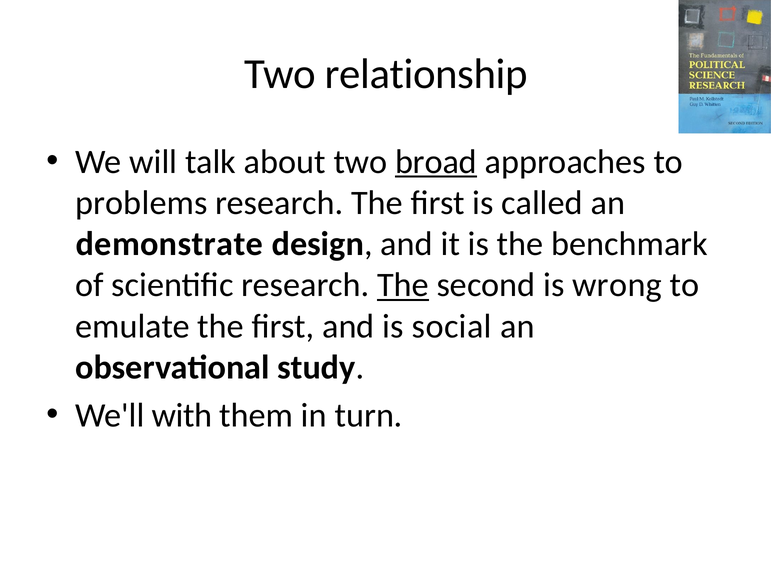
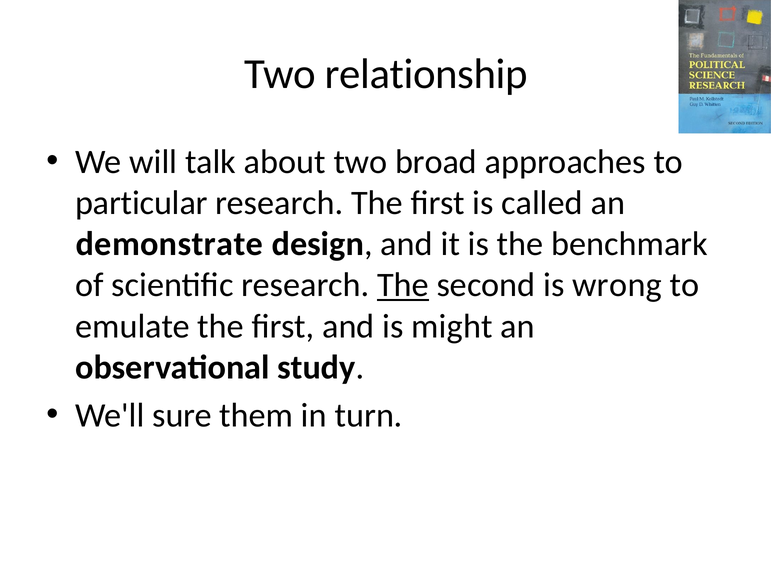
broad underline: present -> none (436, 162)
problems: problems -> particular (141, 203)
social: social -> might (452, 326)
with: with -> sure (182, 416)
